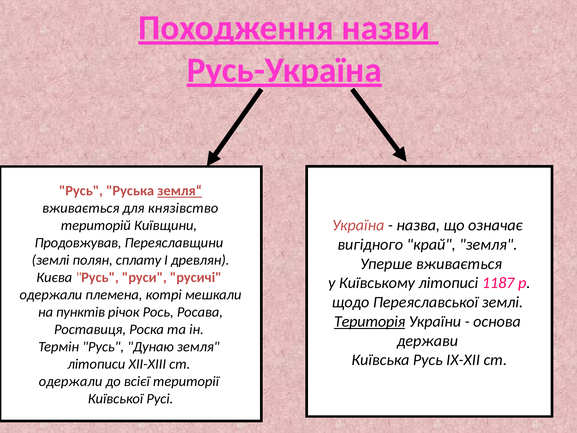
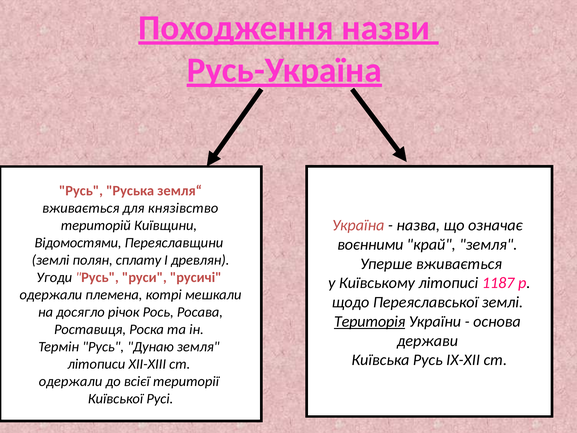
земля“ underline: present -> none (180, 191)
Продовжував: Продовжував -> Відомостями (78, 243)
вигідного: вигідного -> воєнними (370, 244)
Києва: Києва -> Угоди (54, 277)
пунктів: пунктів -> досягло (80, 312)
